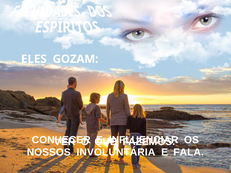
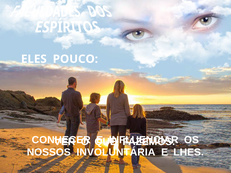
GOZAM: GOZAM -> POUCO (75, 59)
FALA: FALA -> LHES (189, 152)
